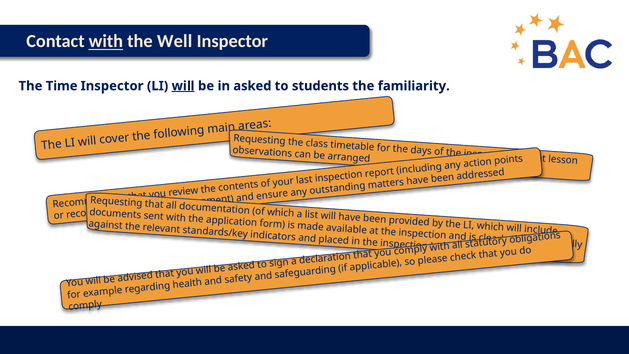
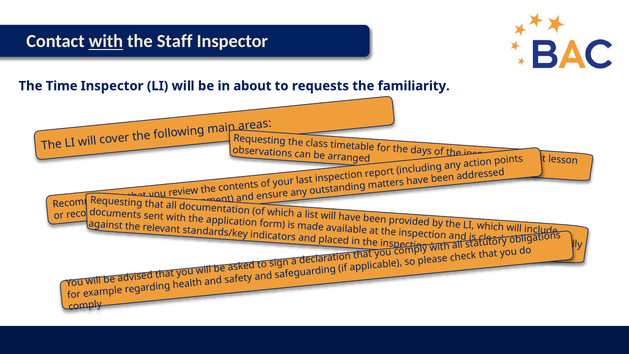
Well: Well -> Staff (175, 41)
will underline: present -> none (183, 86)
in asked: asked -> about (252, 86)
students: students -> requests (320, 86)
